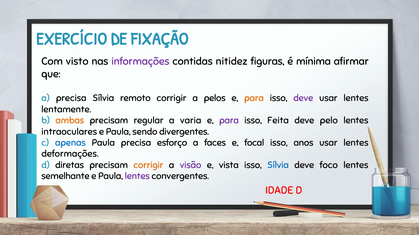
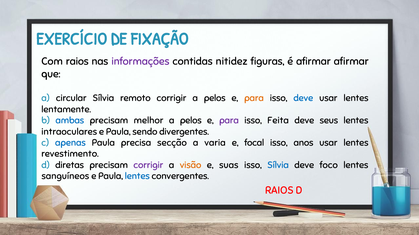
Com visto: visto -> raios (77, 62)
é mínima: mínima -> afirmar (313, 62)
a precisa: precisa -> circular (71, 99)
deve colour: purple -> blue (303, 99)
ambas colour: orange -> blue (70, 121)
regular: regular -> melhor (149, 121)
varia: varia -> pelos (191, 121)
pelo: pelo -> seus (329, 121)
esforço: esforço -> secção (172, 143)
faces: faces -> varia (215, 143)
deformações: deformações -> revestimento (70, 154)
corrigir colour: orange -> purple (148, 166)
visão colour: purple -> orange (191, 166)
vista: vista -> suas (229, 166)
semelhante: semelhante -> sanguíneos (65, 177)
lentes colour: purple -> blue (137, 177)
IDADE: IDADE -> RAIOS (279, 191)
